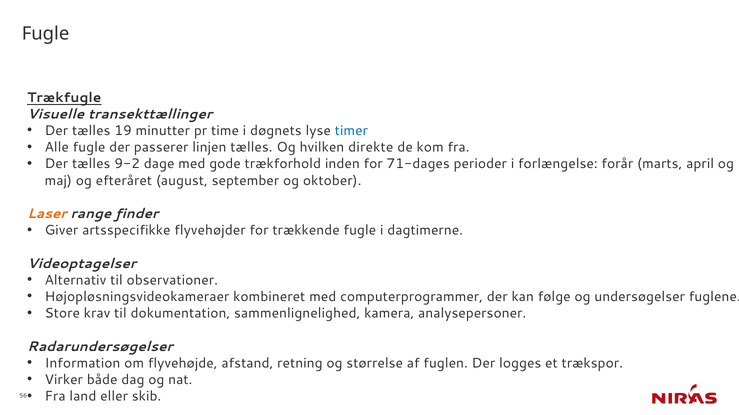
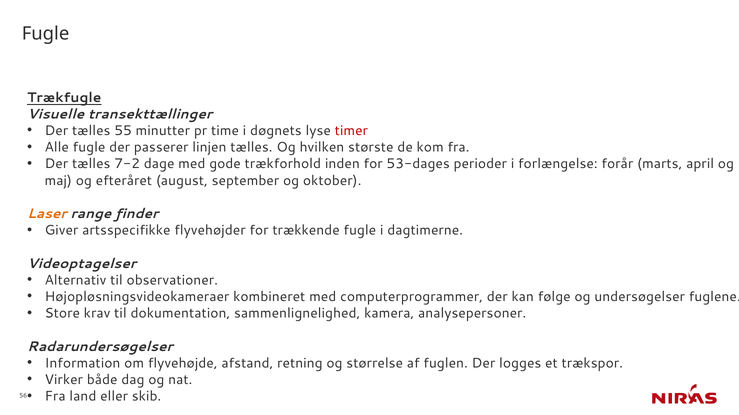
19: 19 -> 55 (123, 131)
timer colour: blue -> red (351, 131)
direkte: direkte -> største (371, 147)
9-2: 9-2 -> 7-2 (127, 164)
71-dages: 71-dages -> 53-dages (418, 164)
